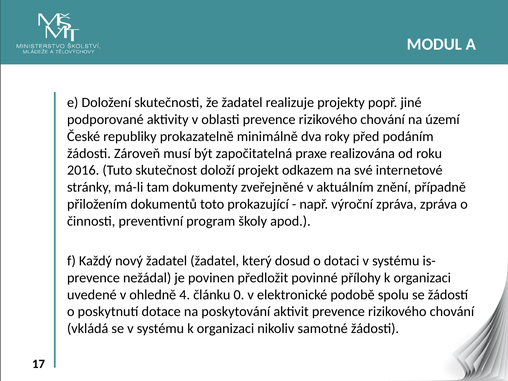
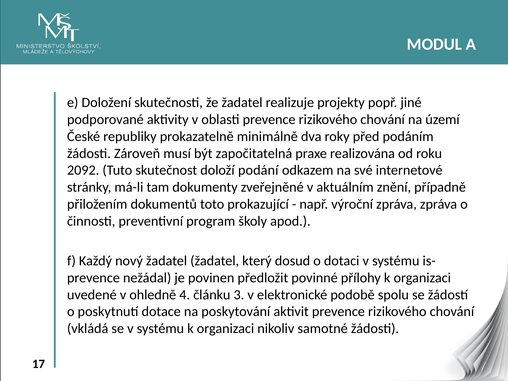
2016: 2016 -> 2092 (83, 170)
projekt: projekt -> podání (258, 170)
0: 0 -> 3 (239, 295)
